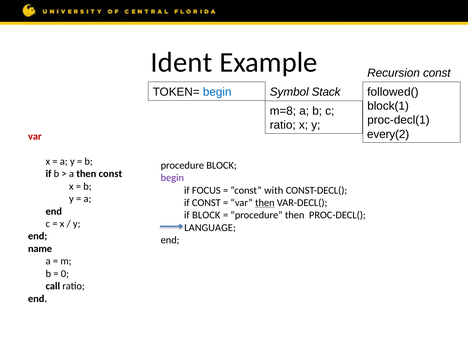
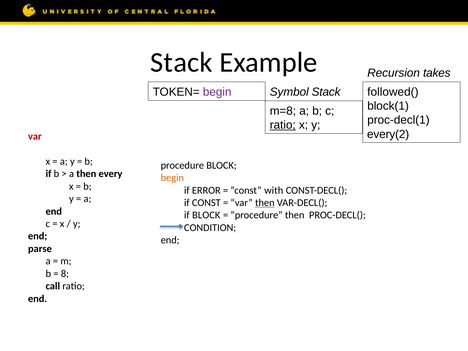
Ident: Ident -> Stack (181, 62)
Recursion const: const -> takes (437, 73)
begin colour: blue -> purple (217, 92)
ratio underline: none -> present (283, 125)
then const: const -> every (110, 174)
begin colour: purple -> orange (172, 178)
FOCUS: FOCUS -> ERROR (206, 190)
LANGUAGE: LANGUAGE -> CONDITION (210, 228)
name: name -> parse (40, 249)
0: 0 -> 8 (65, 274)
